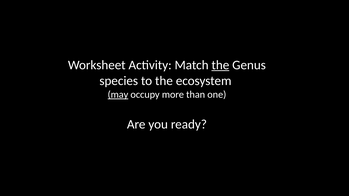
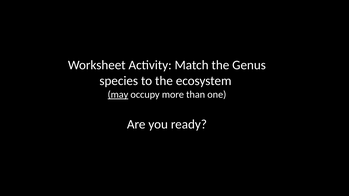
the underline: present -> none (220, 65)
